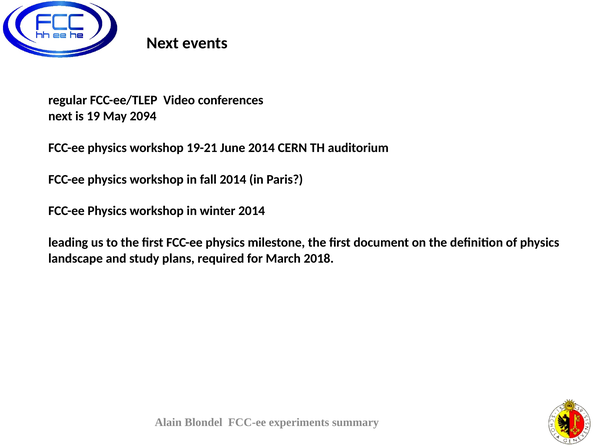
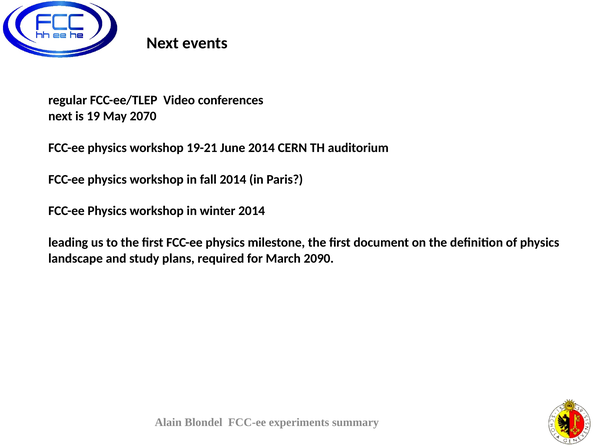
2094: 2094 -> 2070 (143, 116)
2018: 2018 -> 2090 (319, 258)
